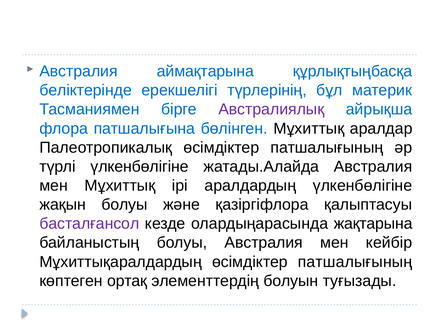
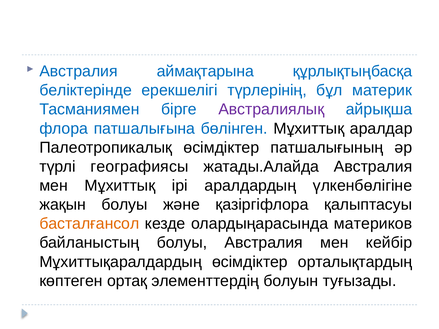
түрлі үлкенбөлігіне: үлкенбөлігіне -> географиясы (140, 167)
басталғансол colour: purple -> orange (89, 224)
жақтарына: жақтарына -> материков (373, 224)
Мұхиттықаралдардың өсімдіктер патшалығының: патшалығының -> орталықтардың (355, 262)
